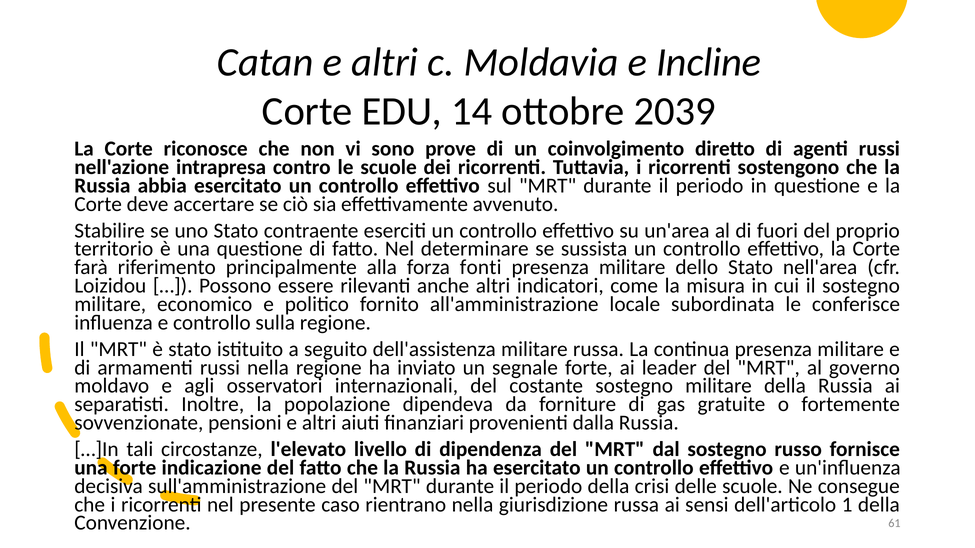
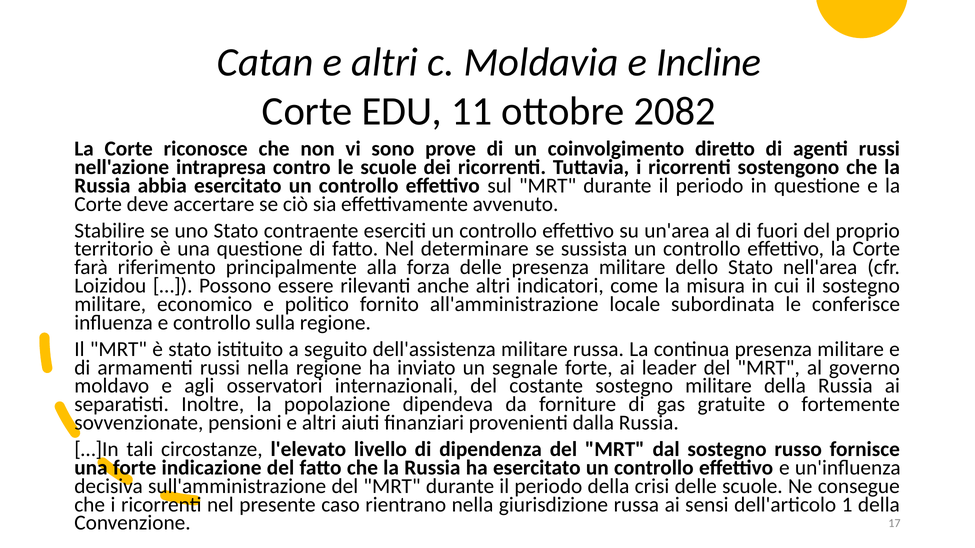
14: 14 -> 11 (472, 111)
2039: 2039 -> 2082 (675, 111)
forza fonti: fonti -> delle (481, 268)
61: 61 -> 17 (894, 524)
